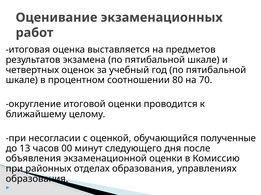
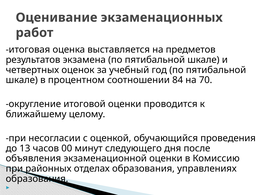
80: 80 -> 84 (178, 80)
полученные: полученные -> проведения (228, 139)
